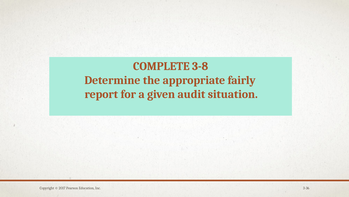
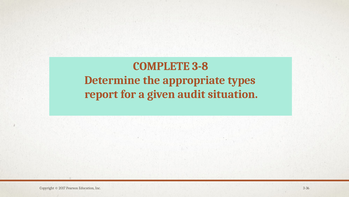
fairly: fairly -> types (242, 80)
